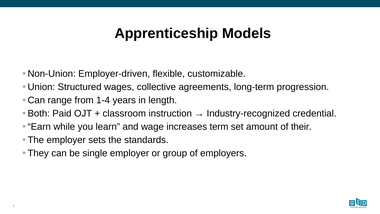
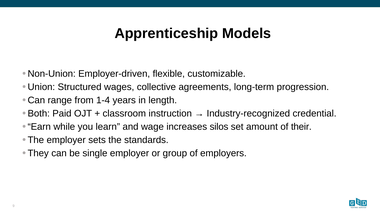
term: term -> silos (219, 127)
